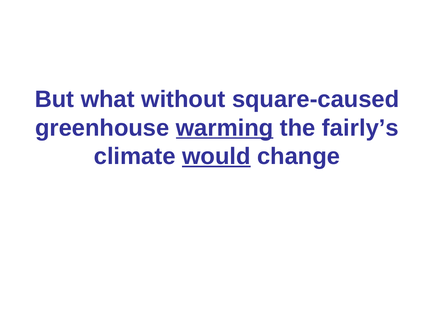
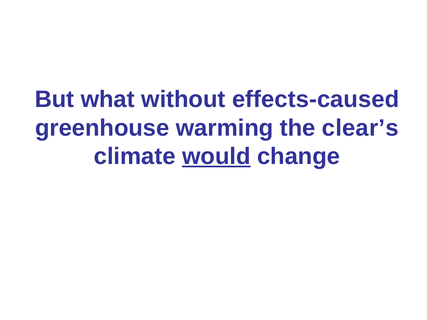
square-caused: square-caused -> effects-caused (316, 100)
warming underline: present -> none (225, 128)
fairly’s: fairly’s -> clear’s (360, 128)
